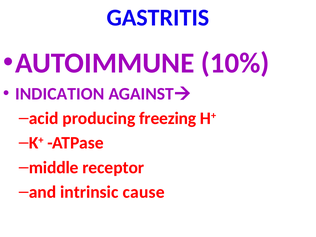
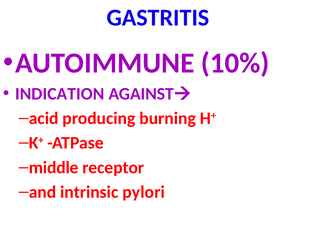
freezing: freezing -> burning (168, 118)
cause: cause -> pylori (144, 192)
